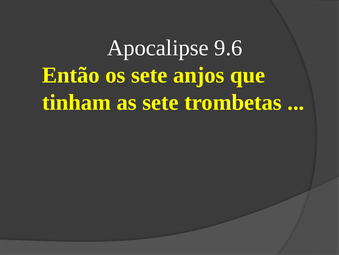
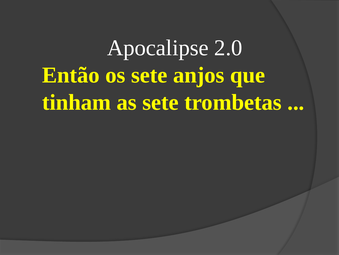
9.6: 9.6 -> 2.0 (228, 48)
